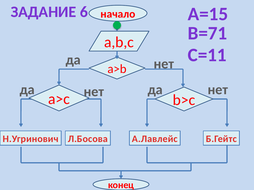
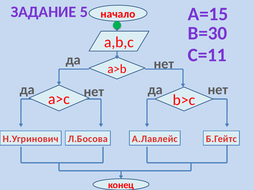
6: 6 -> 5 (84, 12)
В=71: В=71 -> В=30 (207, 33)
